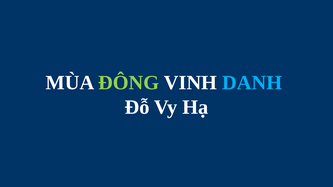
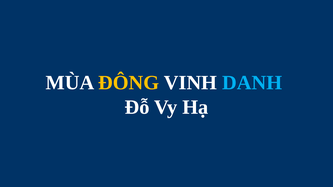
ĐÔNG colour: light green -> yellow (129, 83)
